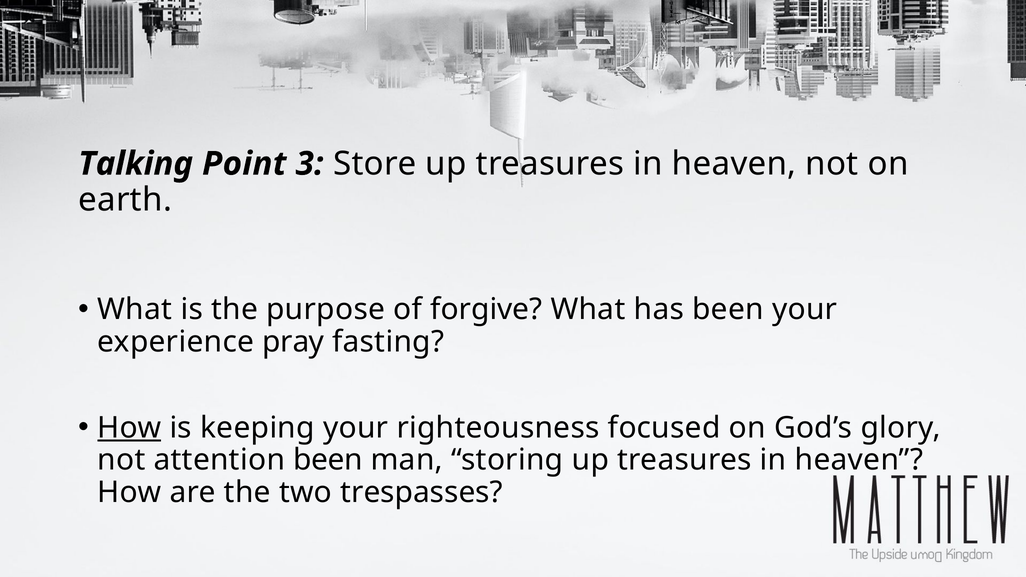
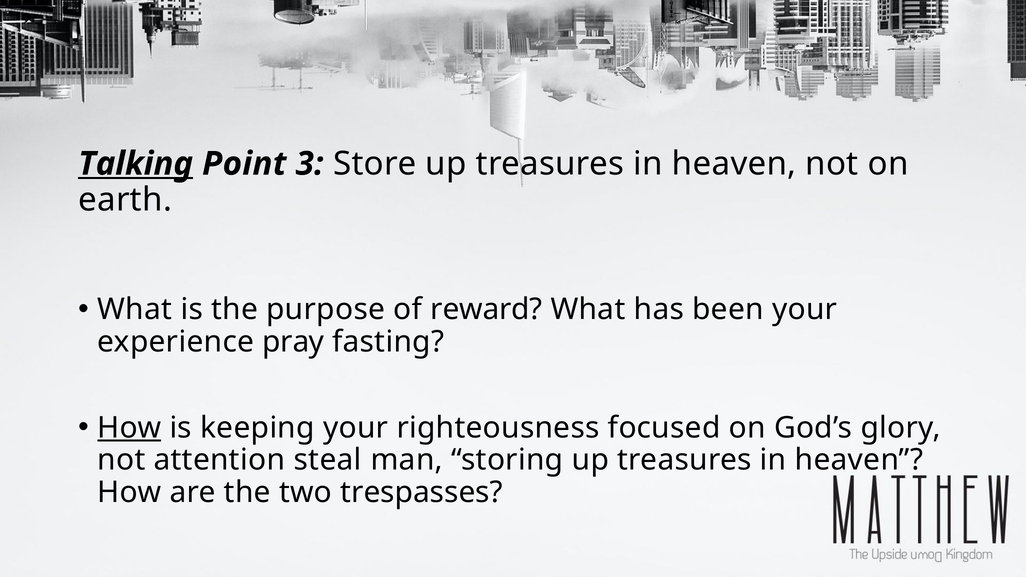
Talking underline: none -> present (136, 164)
forgive: forgive -> reward (486, 310)
attention been: been -> steal (328, 460)
